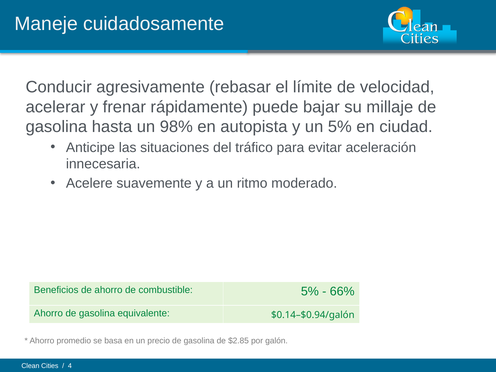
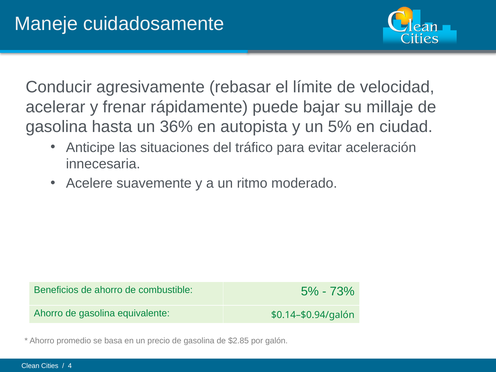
98%: 98% -> 36% (176, 127)
66%: 66% -> 73% (342, 291)
